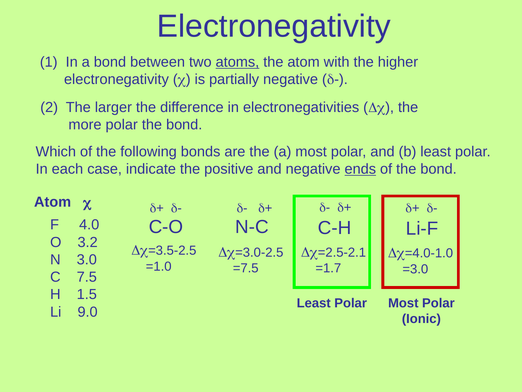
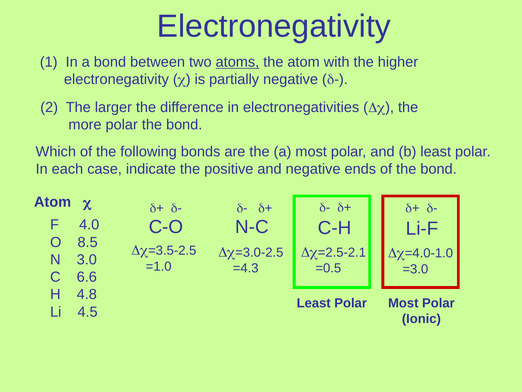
ends underline: present -> none (360, 169)
3.2: 3.2 -> 8.5 (88, 242)
=7.5: =7.5 -> =4.3 (246, 268)
=1.7: =1.7 -> =0.5 (328, 268)
7.5: 7.5 -> 6.6 (87, 277)
1.5: 1.5 -> 4.8 (87, 294)
9.0: 9.0 -> 4.5 (88, 312)
